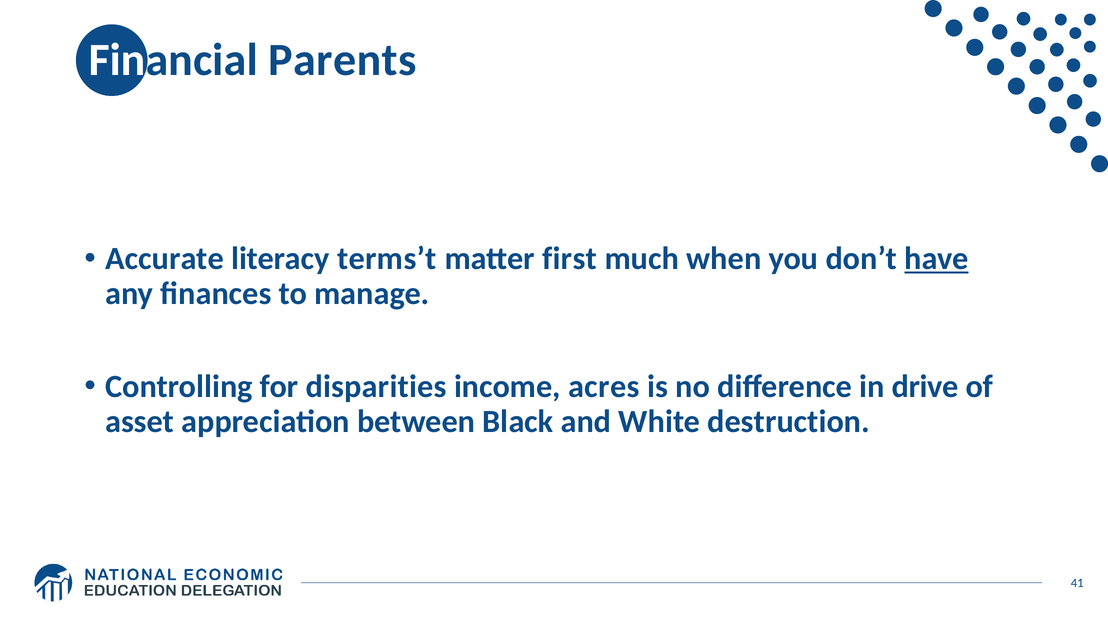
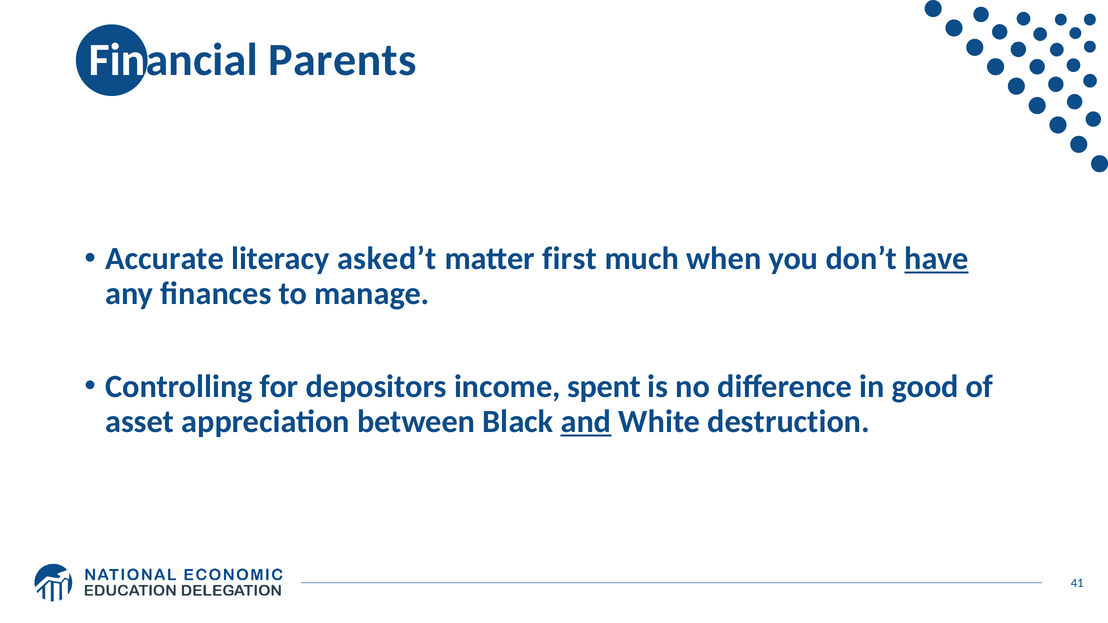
terms’t: terms’t -> asked’t (387, 259)
disparities: disparities -> depositors (376, 387)
acres: acres -> spent (604, 387)
drive: drive -> good (925, 387)
and underline: none -> present (586, 422)
